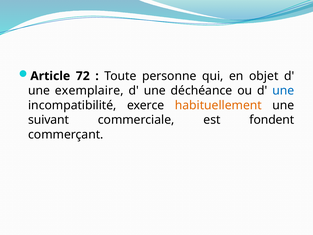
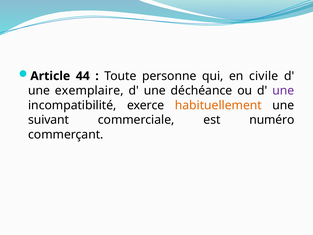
72: 72 -> 44 (83, 76)
objet: objet -> civile (264, 76)
une colour: blue -> purple (283, 91)
fondent: fondent -> numéro (272, 120)
